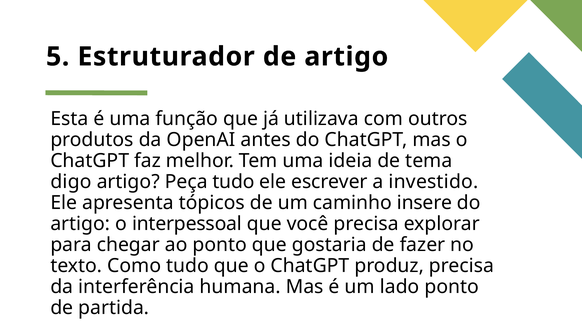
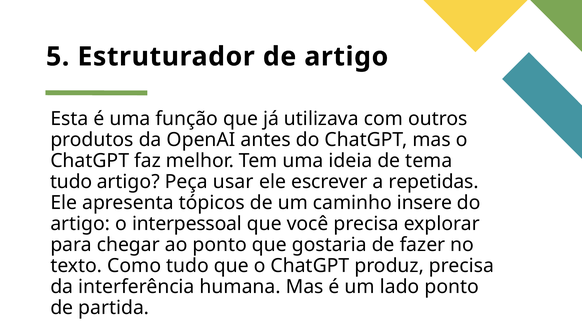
digo: digo -> tudo (71, 181)
Peça tudo: tudo -> usar (233, 181)
investido: investido -> repetidas (434, 181)
